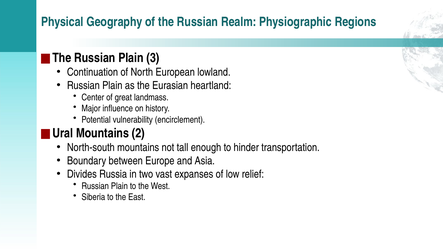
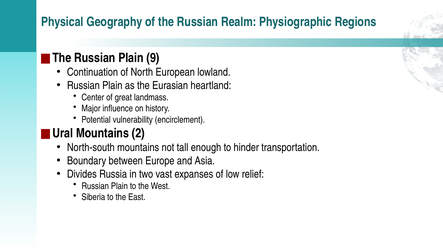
3: 3 -> 9 (153, 58)
